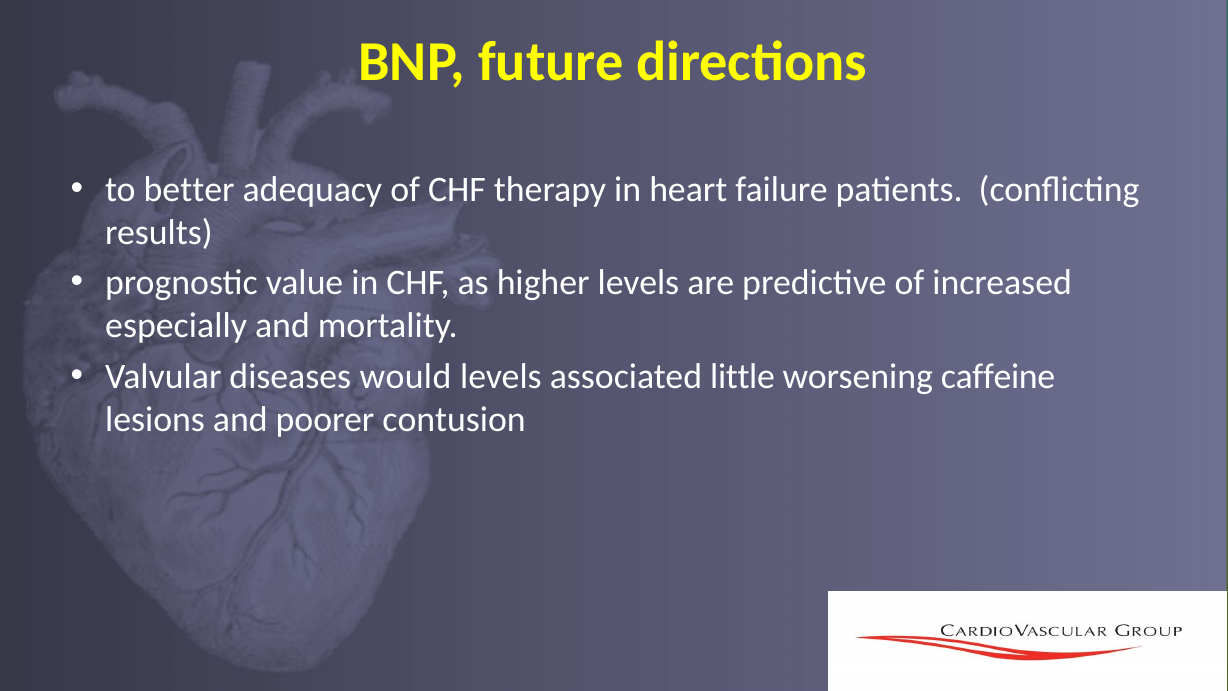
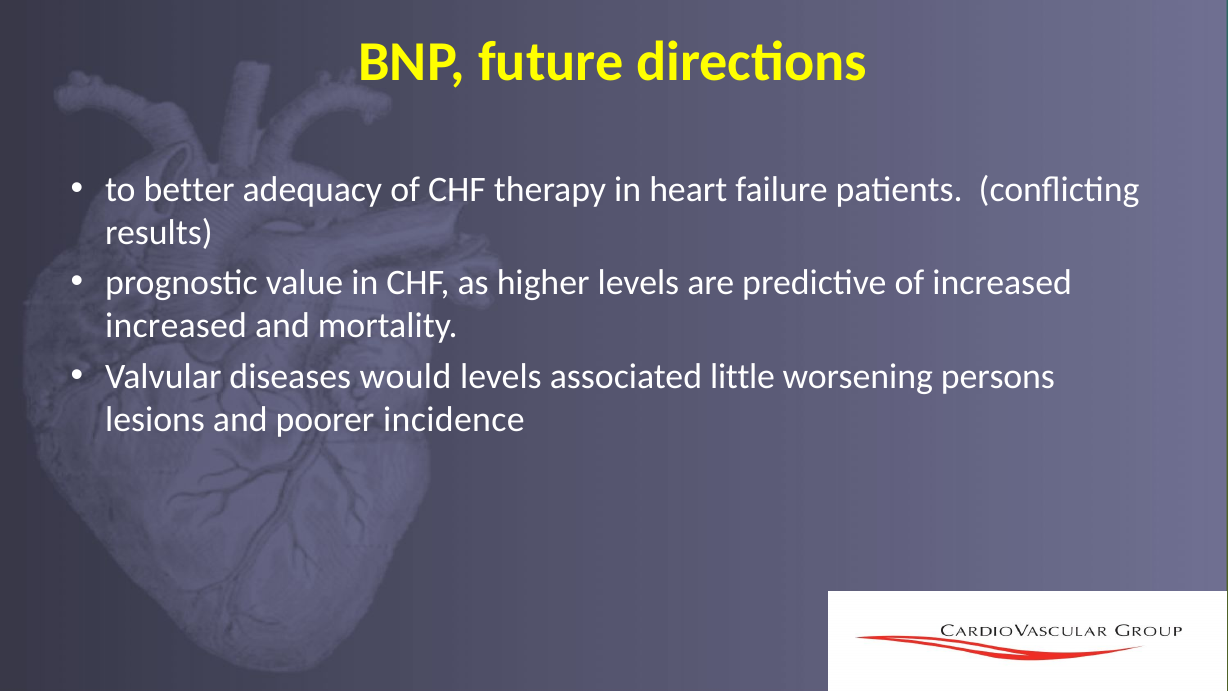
especially: especially -> increased (176, 326)
caffeine: caffeine -> persons (998, 376)
contusion: contusion -> incidence (454, 419)
